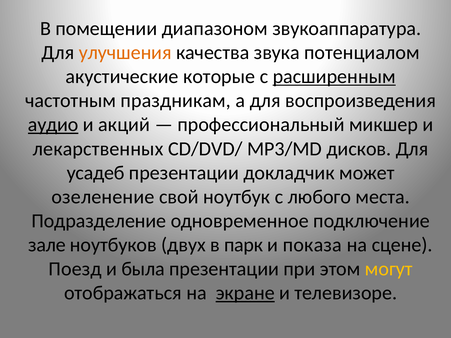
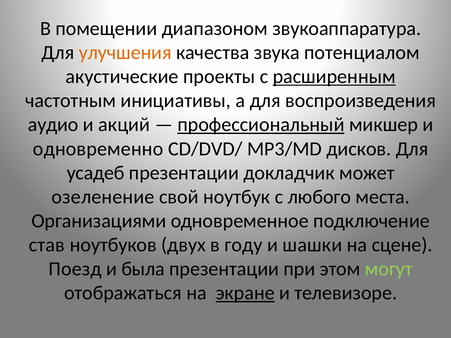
которые: которые -> проекты (219, 77)
праздникам: праздникам -> инициативы (176, 101)
аудио underline: present -> none (53, 125)
профессиональный underline: none -> present (261, 125)
лекарственных: лекарственных -> одновременно (98, 149)
Подразделение: Подразделение -> Организациями (99, 221)
зале: зале -> став (47, 245)
парк: парк -> году (243, 245)
показа: показа -> шашки (312, 245)
могут colour: yellow -> light green (389, 269)
